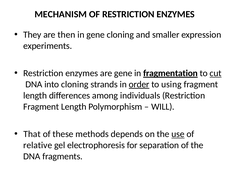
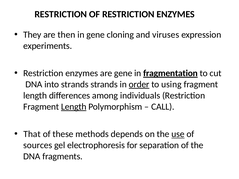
MECHANISM: MECHANISM -> RESTRICTION (61, 14)
smaller: smaller -> viruses (166, 35)
cut underline: present -> none (216, 73)
into cloning: cloning -> strands (75, 84)
Length underline: none -> present (74, 107)
WILL: WILL -> CALL (163, 107)
relative: relative -> sources (38, 145)
